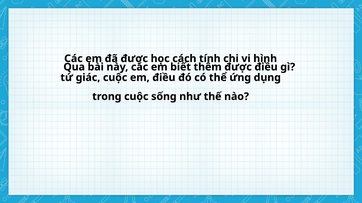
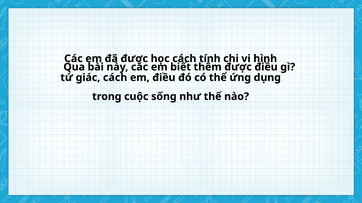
giác cuộc: cuộc -> cách (115, 78)
